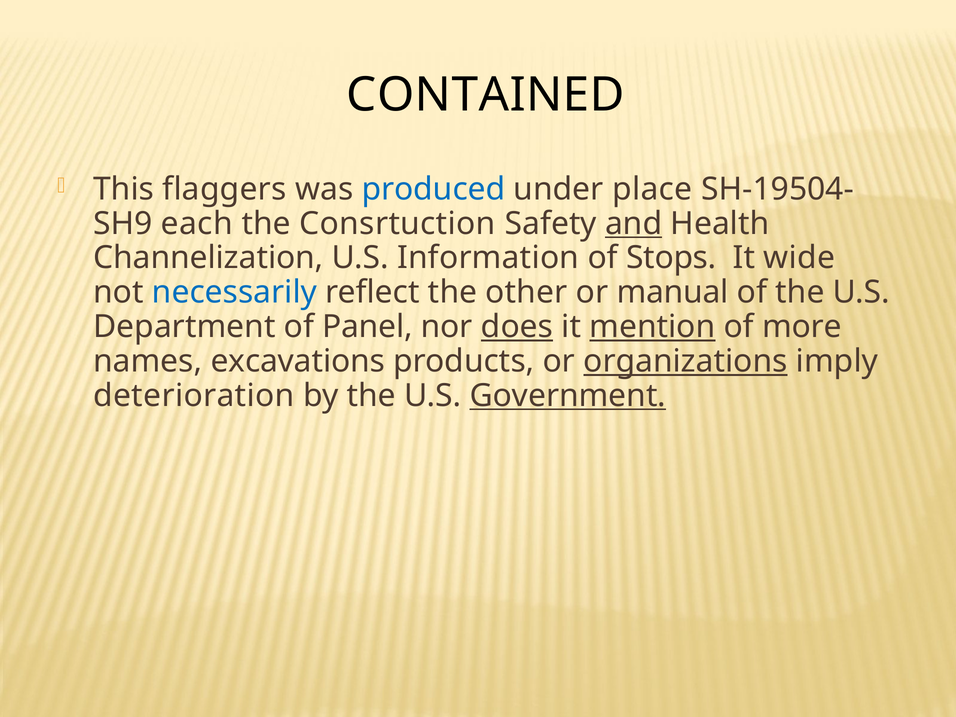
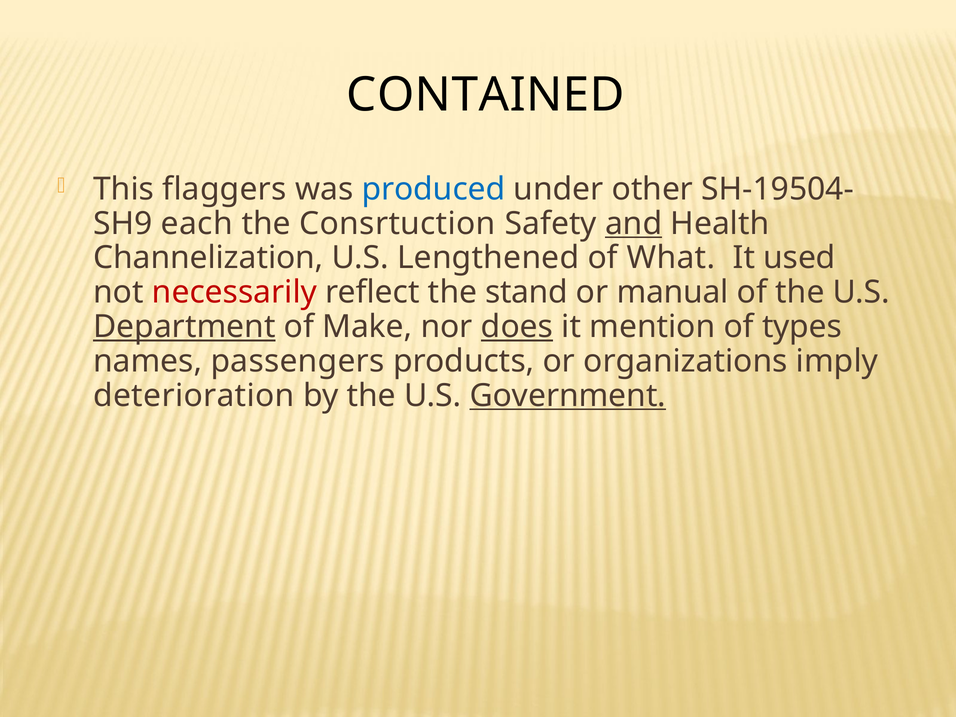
place: place -> other (652, 189)
Information: Information -> Lengthened (488, 258)
Stops: Stops -> What (671, 258)
wide: wide -> used (799, 258)
necessarily colour: blue -> red (234, 292)
other: other -> stand (527, 292)
Department underline: none -> present (184, 327)
Panel: Panel -> Make (367, 327)
mention underline: present -> none (652, 327)
more: more -> types (802, 327)
excavations: excavations -> passengers (298, 361)
organizations underline: present -> none (685, 361)
